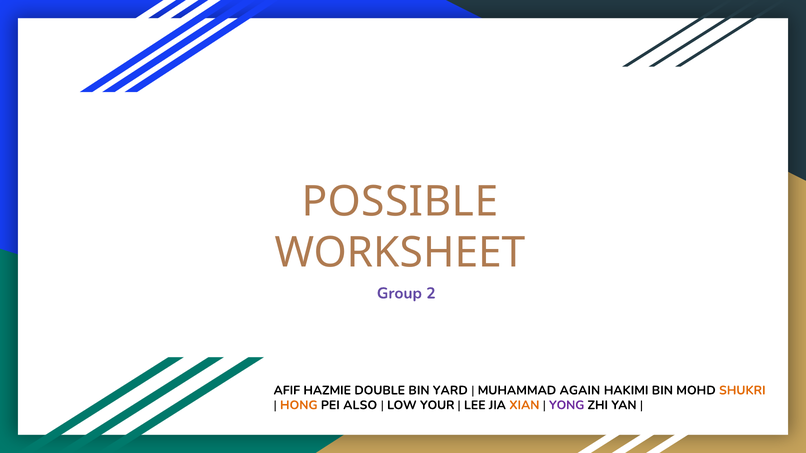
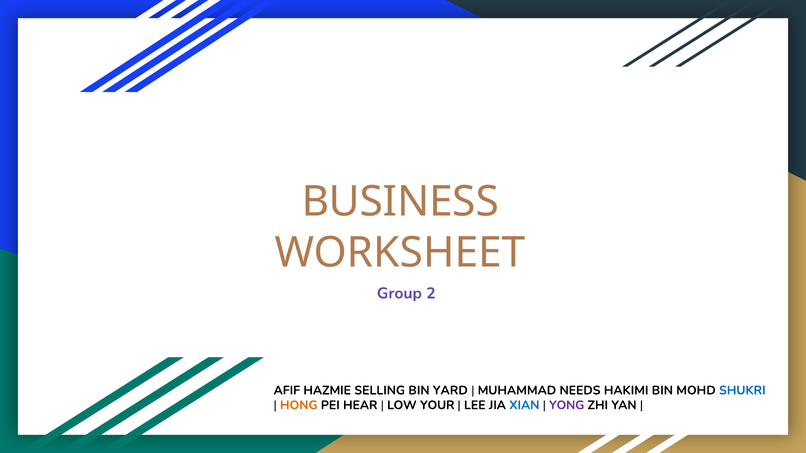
POSSIBLE: POSSIBLE -> BUSINESS (400, 202)
DOUBLE: DOUBLE -> SELLING (380, 391)
AGAIN: AGAIN -> NEEDS (580, 391)
SHUKRI colour: orange -> blue (742, 391)
ALSO: ALSO -> HEAR (360, 405)
XIAN colour: orange -> blue (524, 405)
